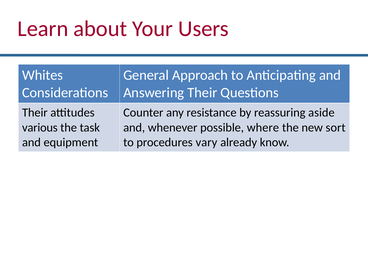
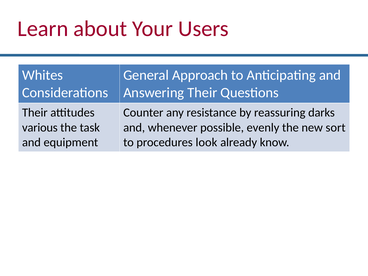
aside: aside -> darks (322, 113)
where: where -> evenly (263, 127)
vary: vary -> look (206, 142)
